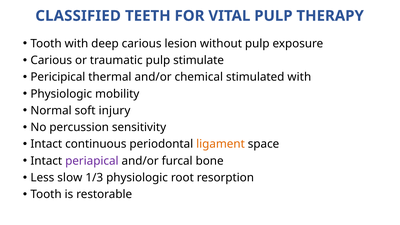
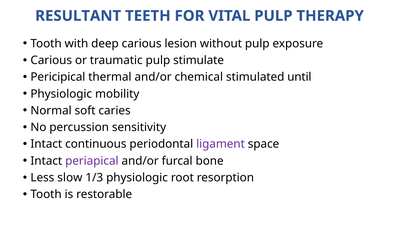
CLASSIFIED: CLASSIFIED -> RESULTANT (78, 16)
stimulated with: with -> until (299, 77)
injury: injury -> caries (115, 111)
ligament colour: orange -> purple (221, 144)
